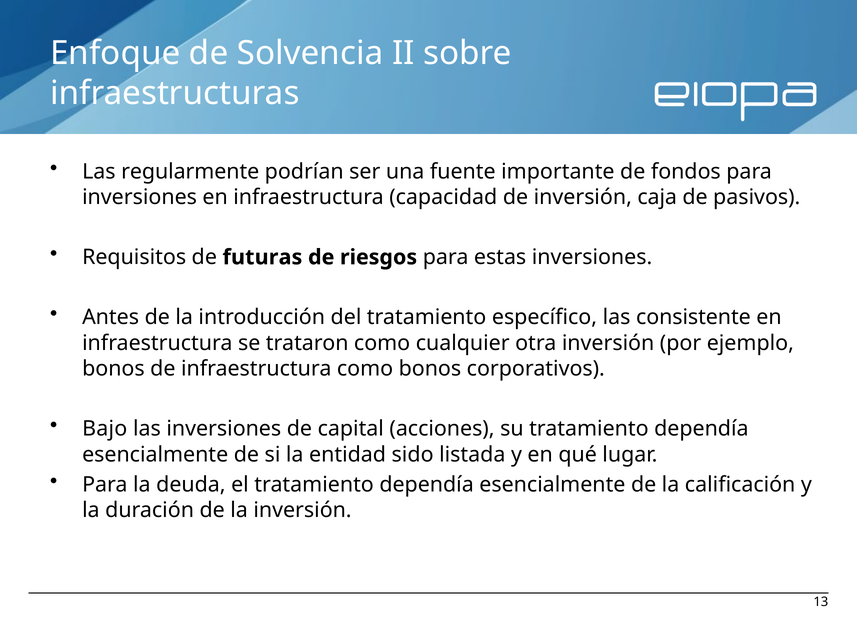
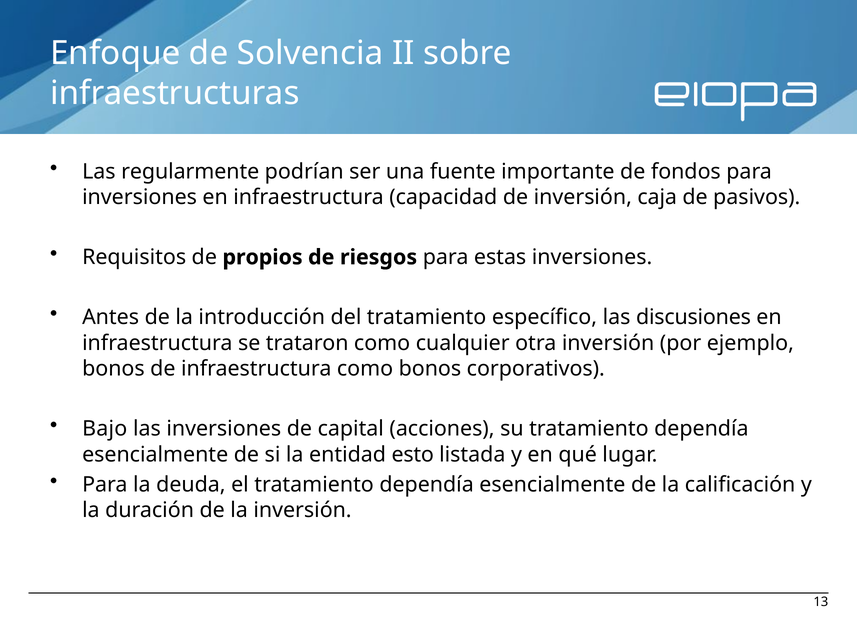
futuras: futuras -> propios (263, 257)
consistente: consistente -> discusiones (693, 317)
sido: sido -> esto (413, 454)
